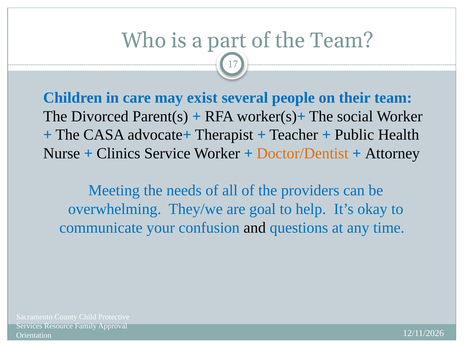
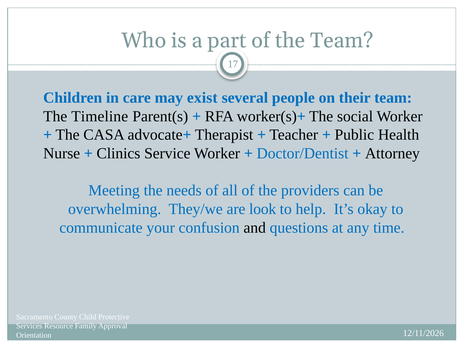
Divorced: Divorced -> Timeline (100, 116)
Doctor/Dentist colour: orange -> blue (303, 153)
goal: goal -> look (263, 209)
